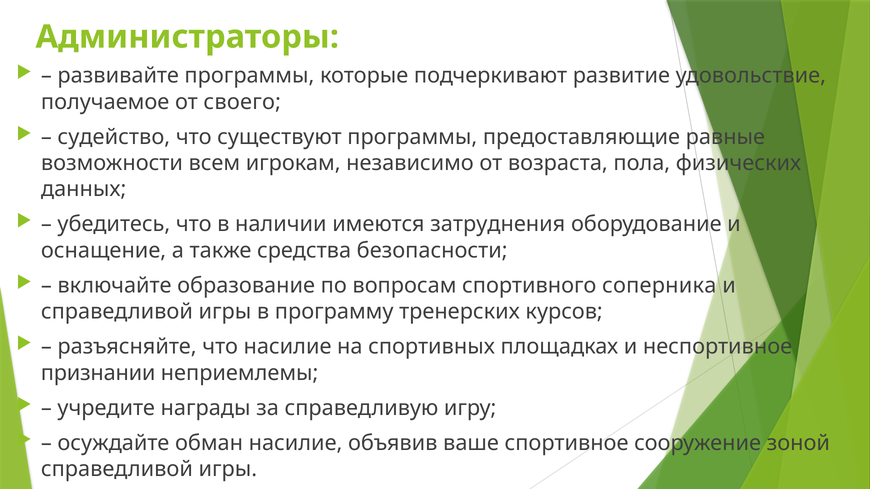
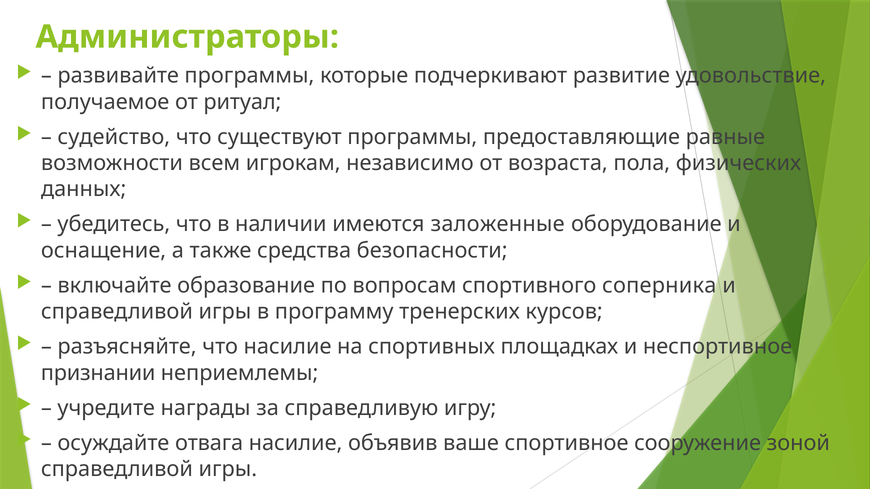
своего: своего -> ритуал (242, 102)
затруднения: затруднения -> заложенные (498, 224)
обман: обман -> отвага (209, 443)
